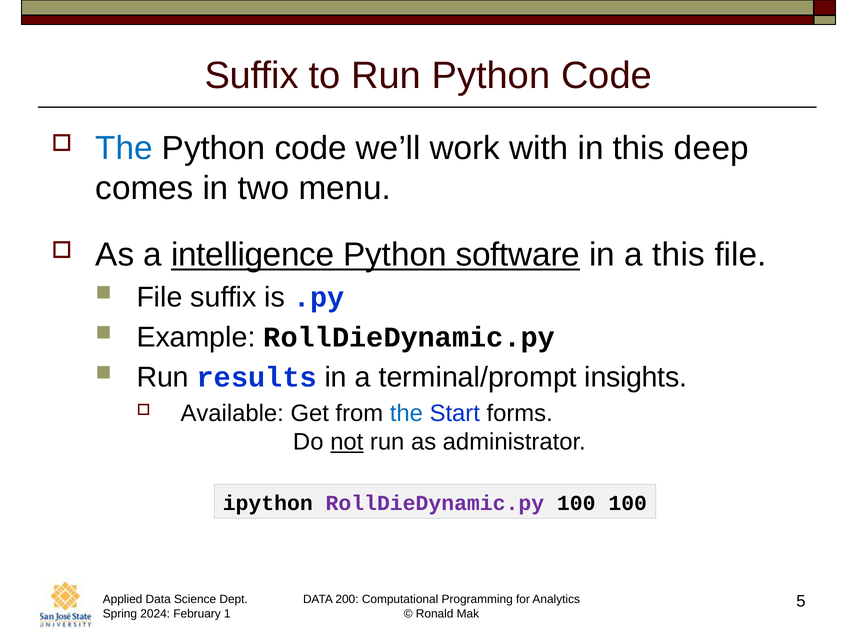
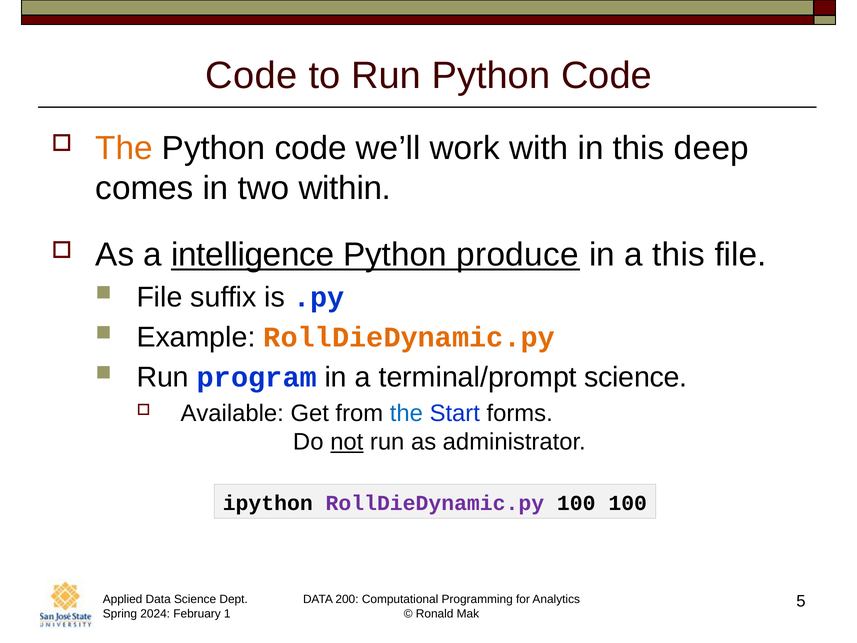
Suffix: Suffix -> Code (251, 75)
The colour: blue -> orange (124, 148)
menu: menu -> within (345, 188)
software: software -> produce (518, 255)
RollDieDynamic.py colour: black -> orange (409, 337)
results: results -> program (257, 377)
terminal/prompt insights: insights -> science (636, 377)
